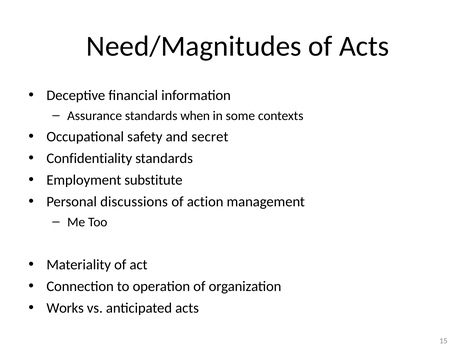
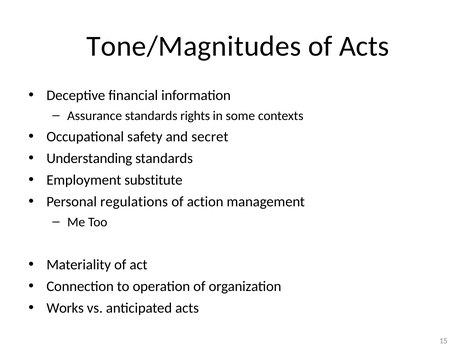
Need/Magnitudes: Need/Magnitudes -> Tone/Magnitudes (194, 46)
when: when -> rights (195, 116)
Confidentiality: Confidentiality -> Understanding (89, 158)
discussions: discussions -> regulations (134, 202)
